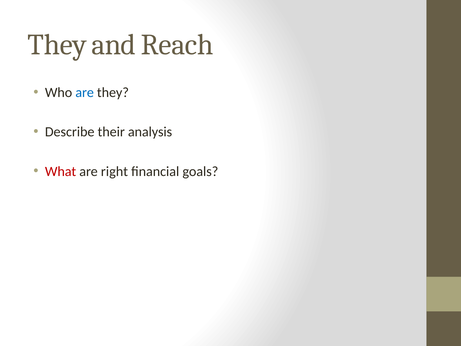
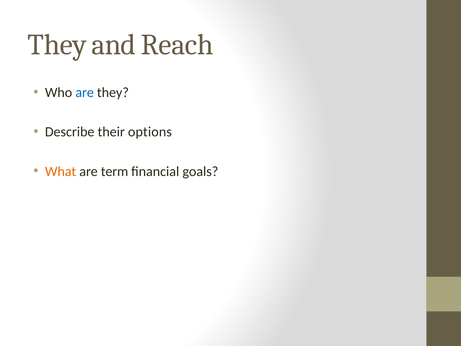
analysis: analysis -> options (150, 132)
What colour: red -> orange (61, 171)
right: right -> term (115, 171)
